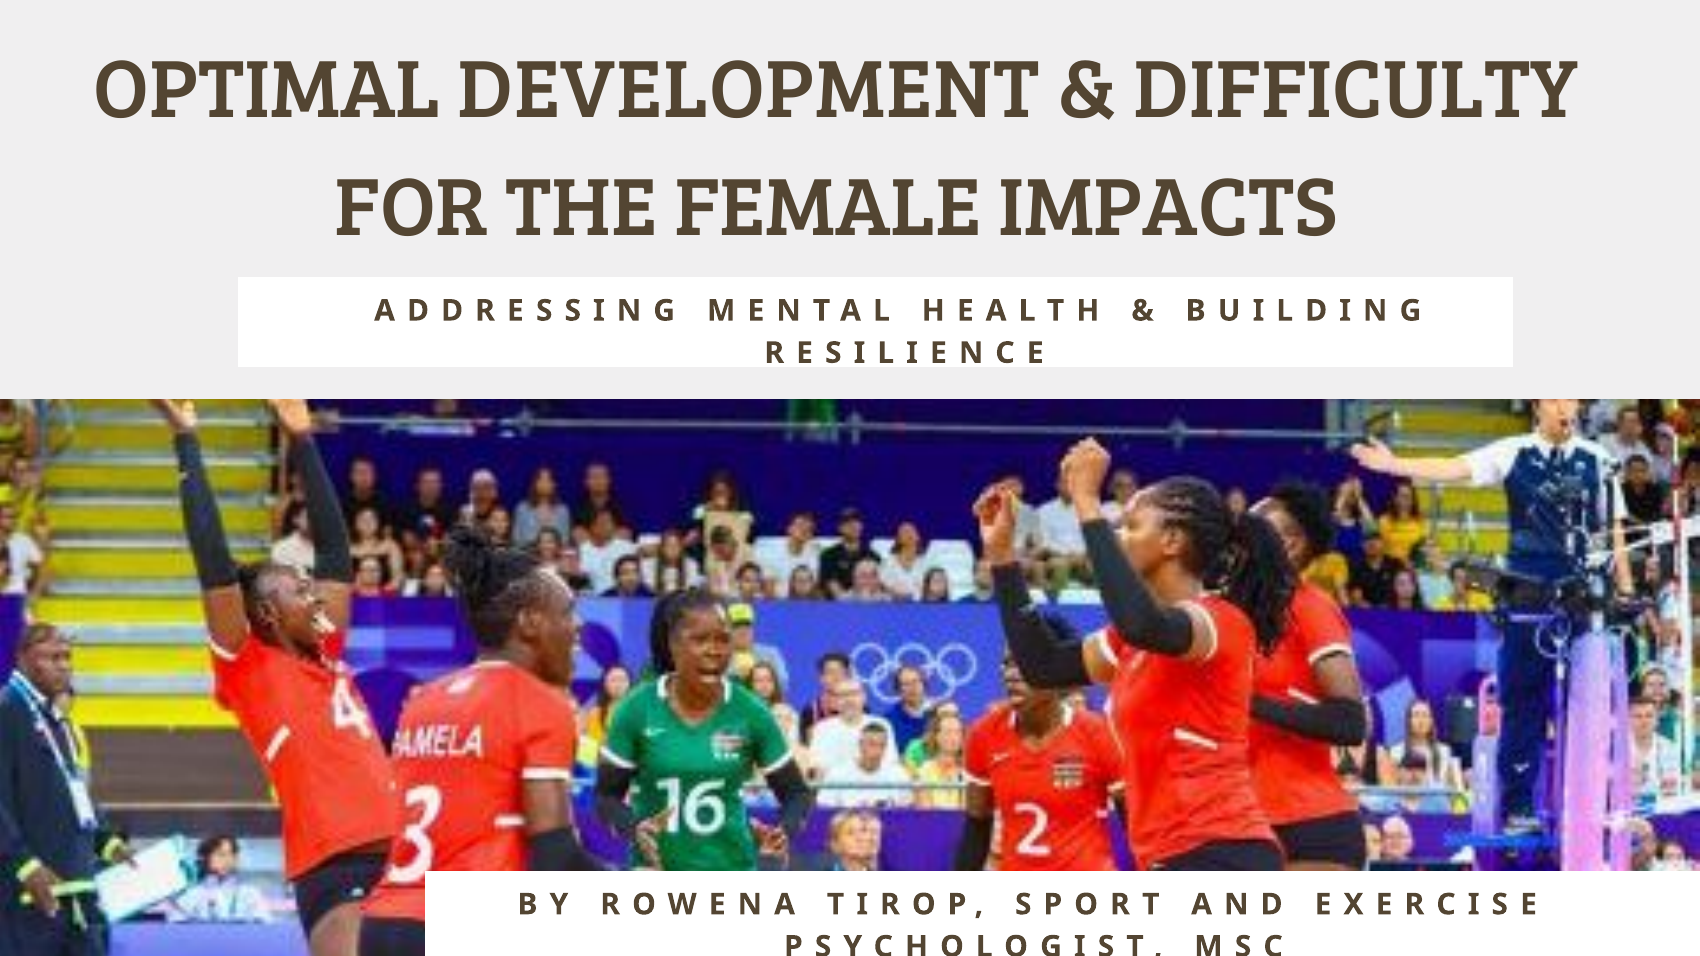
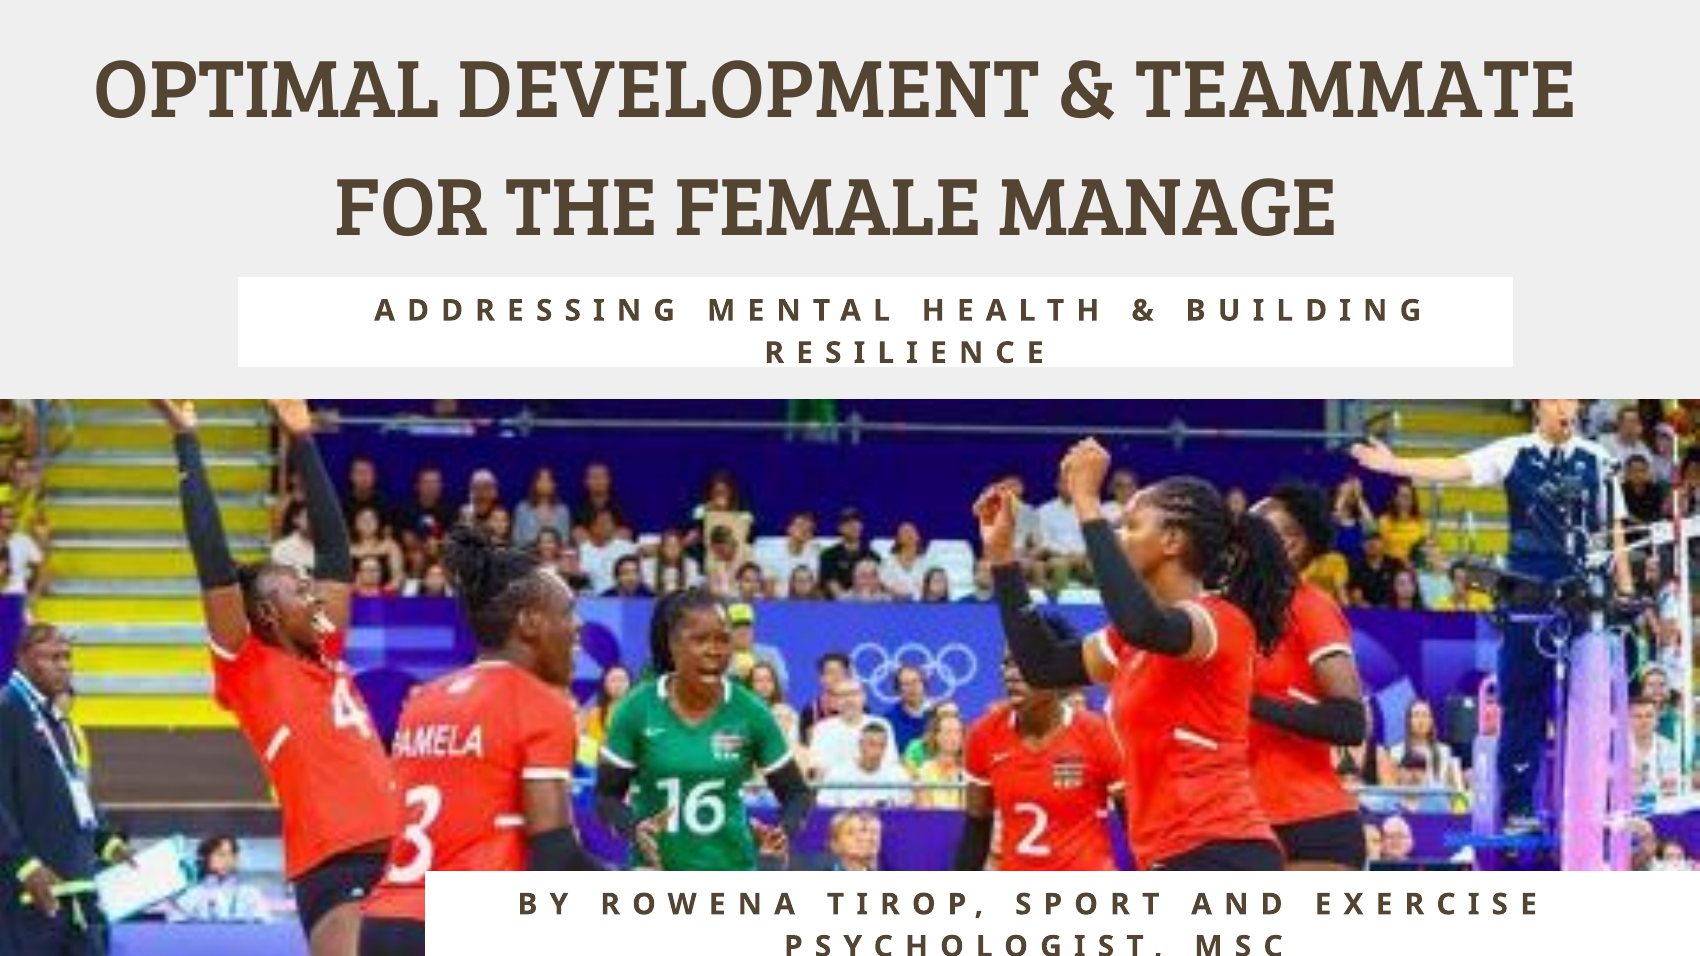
DIFFICULTY: DIFFICULTY -> TEAMMATE (1356, 90)
IMPACTS: IMPACTS -> MANAGE (1168, 208)
